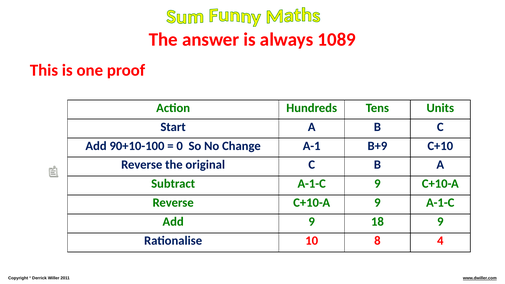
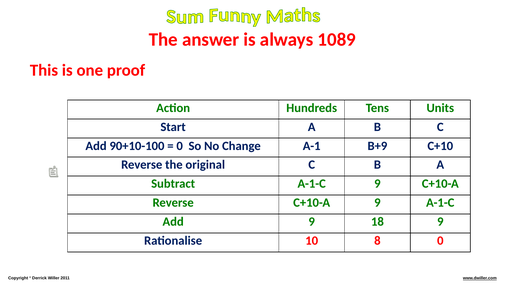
8 4: 4 -> 0 (440, 241)
